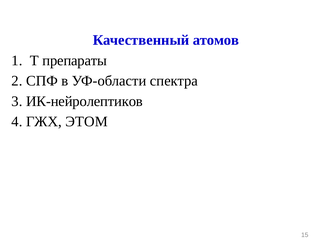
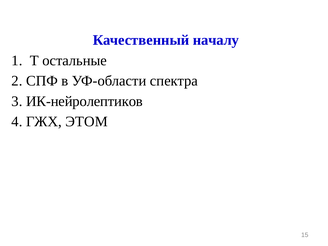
атомов: атомов -> началу (216, 40)
препараты: препараты -> остальные (75, 60)
